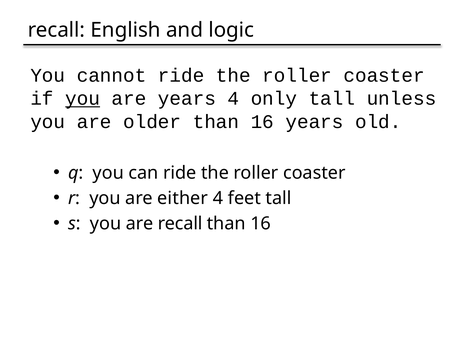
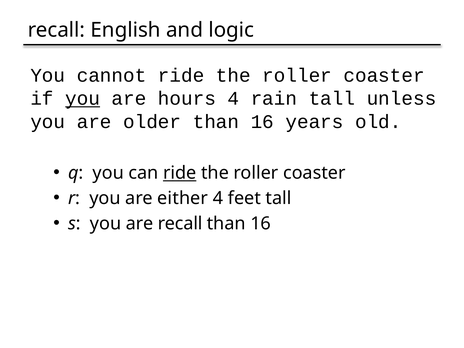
are years: years -> hours (187, 99)
only: only -> rain (274, 99)
ride underline: none -> present (180, 173)
